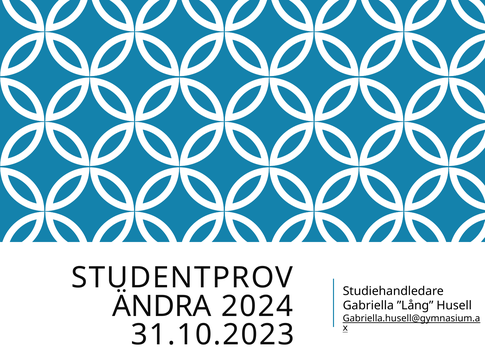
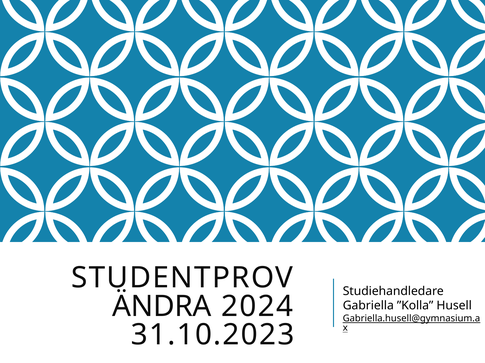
”Lång: ”Lång -> ”Kolla (415, 306)
